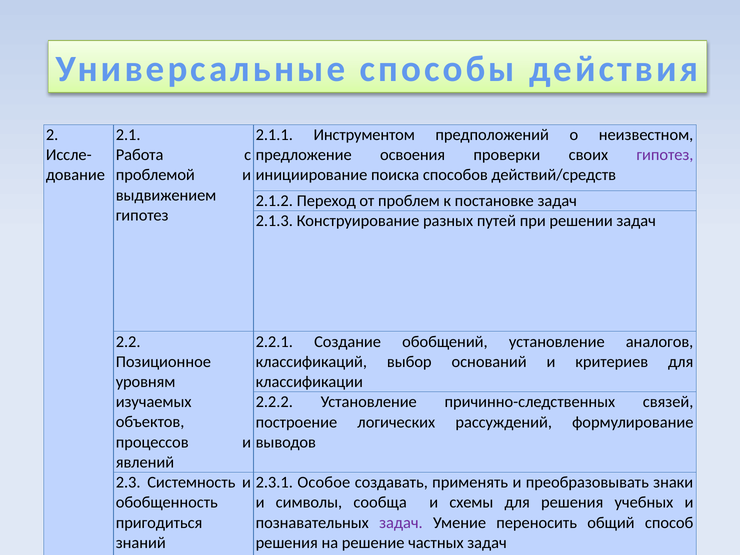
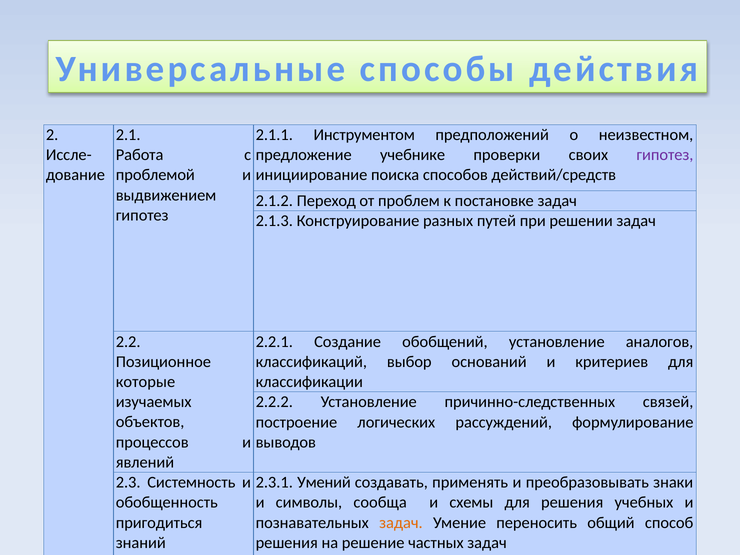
освоения: освоения -> учебнике (413, 155)
уровням: уровням -> которые (146, 382)
Особое: Особое -> Умений (324, 482)
задач colour: purple -> orange (401, 523)
